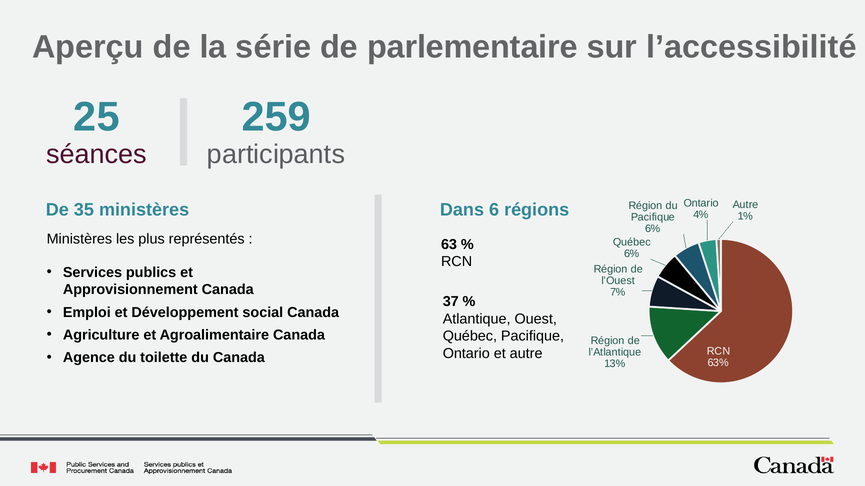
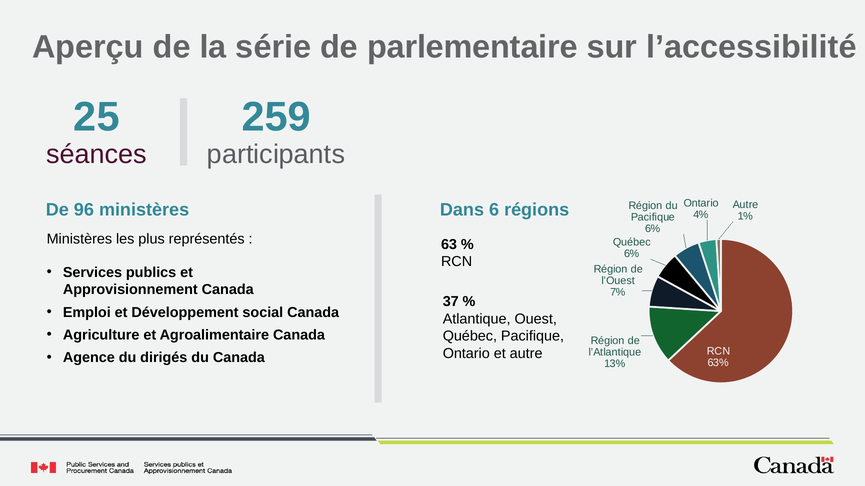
35: 35 -> 96 (84, 210)
toilette: toilette -> dirigés (164, 358)
